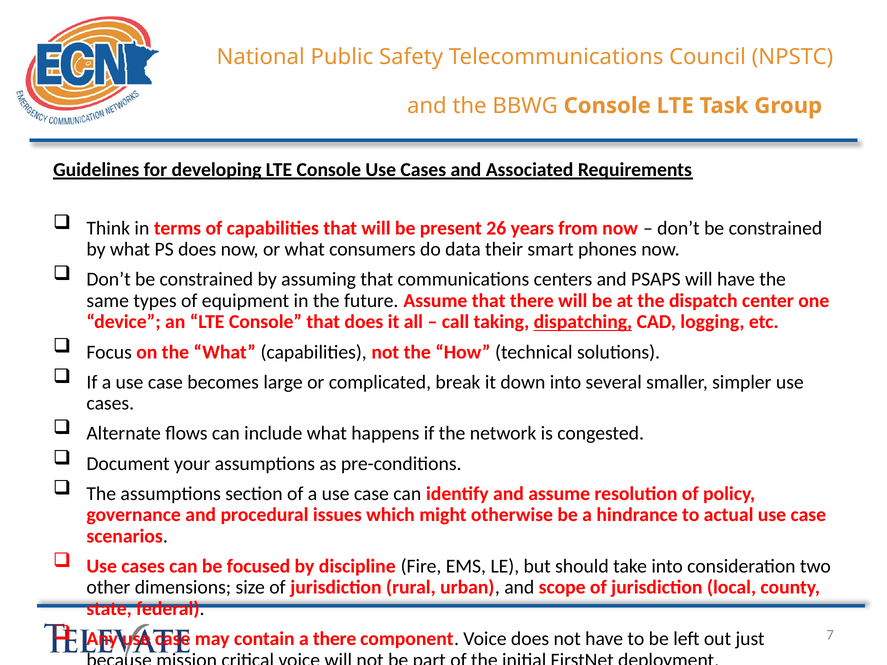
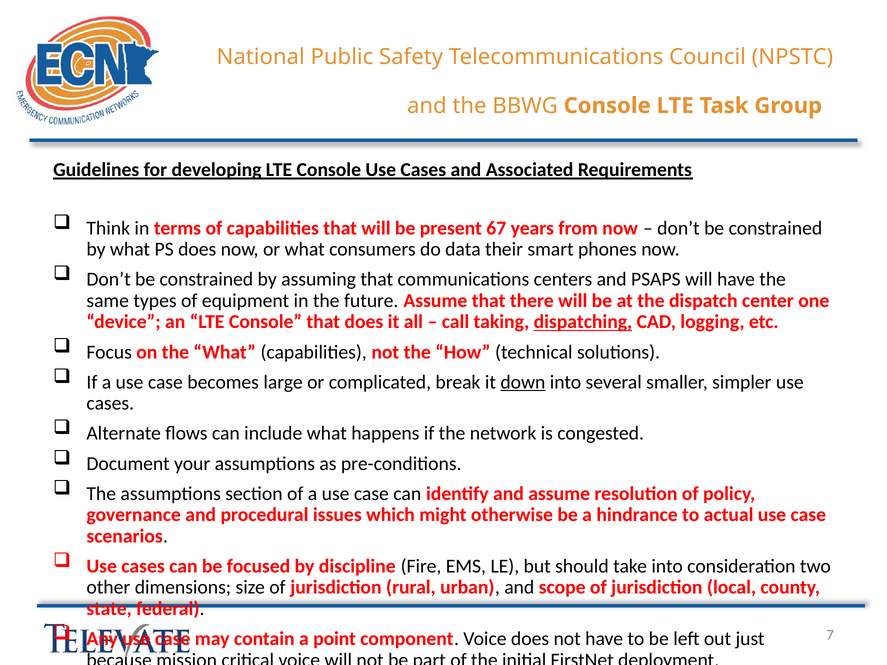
26: 26 -> 67 (496, 228)
down underline: none -> present (523, 382)
a there: there -> point (335, 639)
